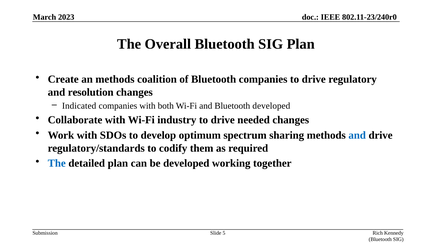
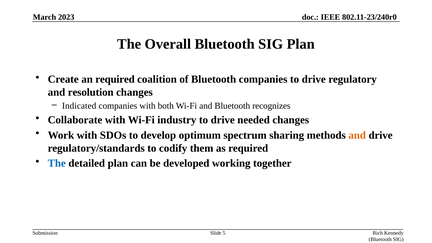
an methods: methods -> required (115, 79)
Bluetooth developed: developed -> recognizes (271, 106)
and colour: blue -> orange (357, 135)
